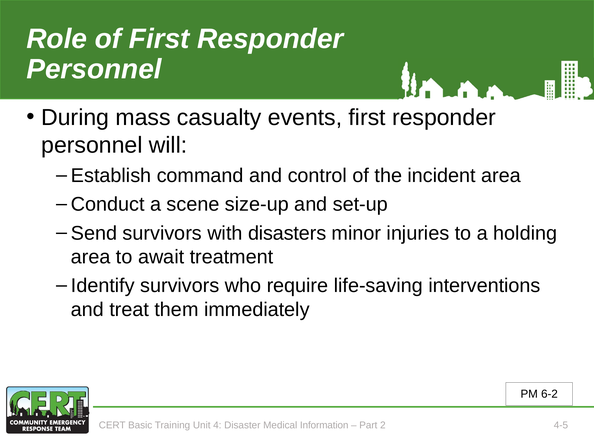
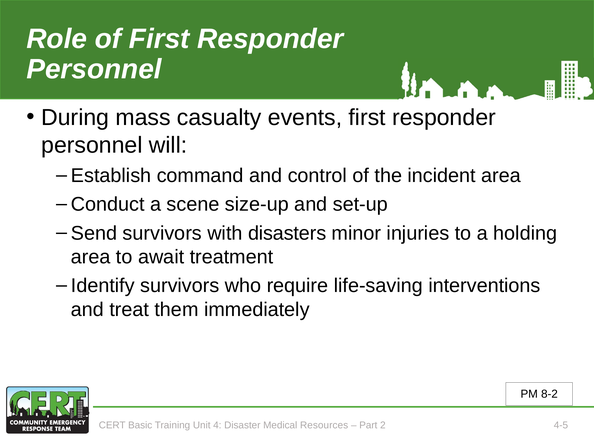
6-2: 6-2 -> 8-2 (549, 394)
Information: Information -> Resources (324, 425)
